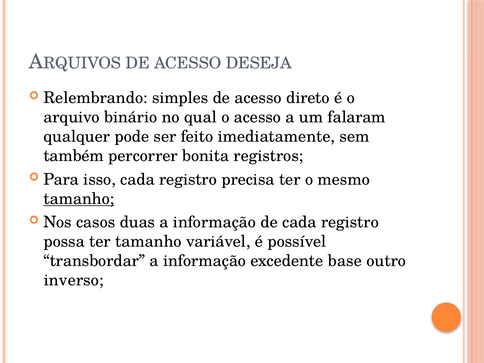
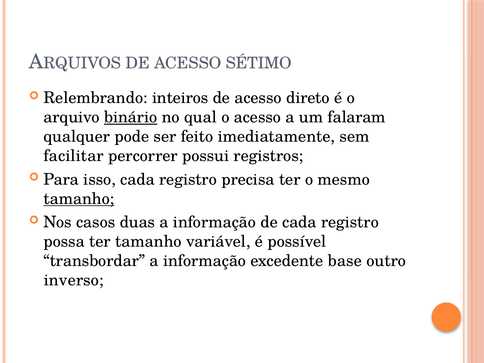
DESEJA: DESEJA -> SÉTIMO (259, 63)
simples: simples -> inteiros (180, 98)
binário underline: none -> present (131, 117)
também: também -> facilitar (74, 156)
bonita: bonita -> possui (206, 156)
